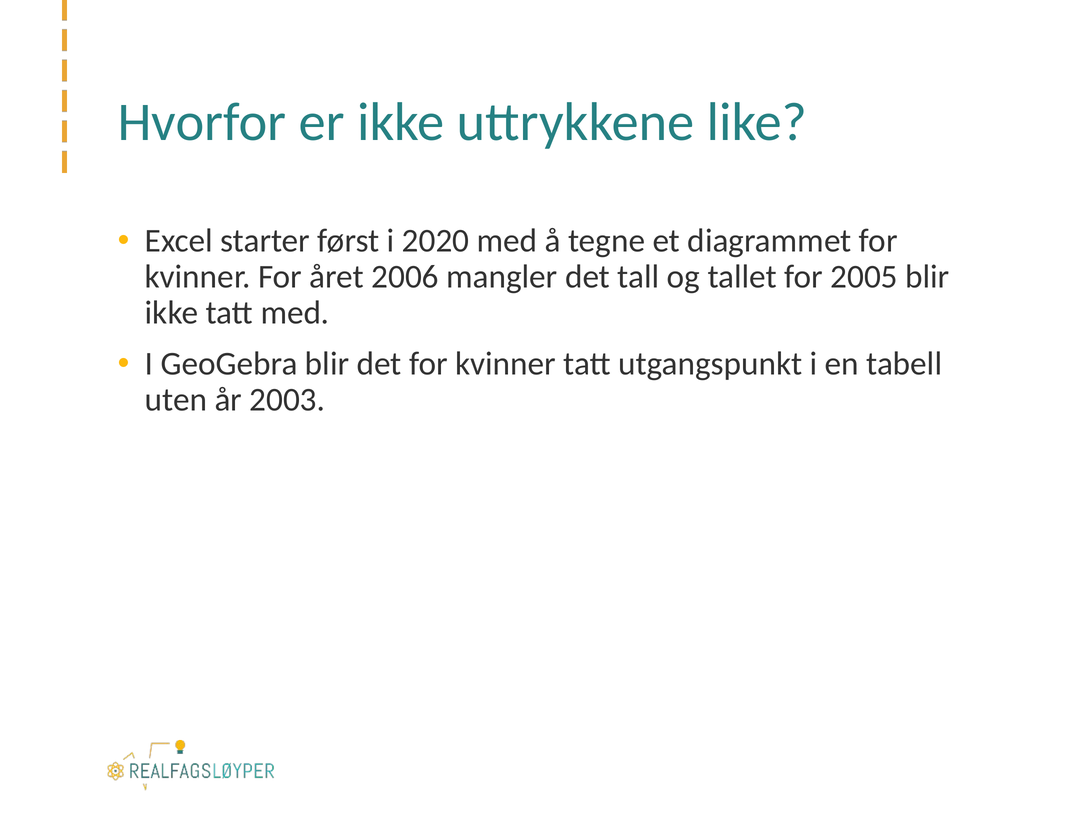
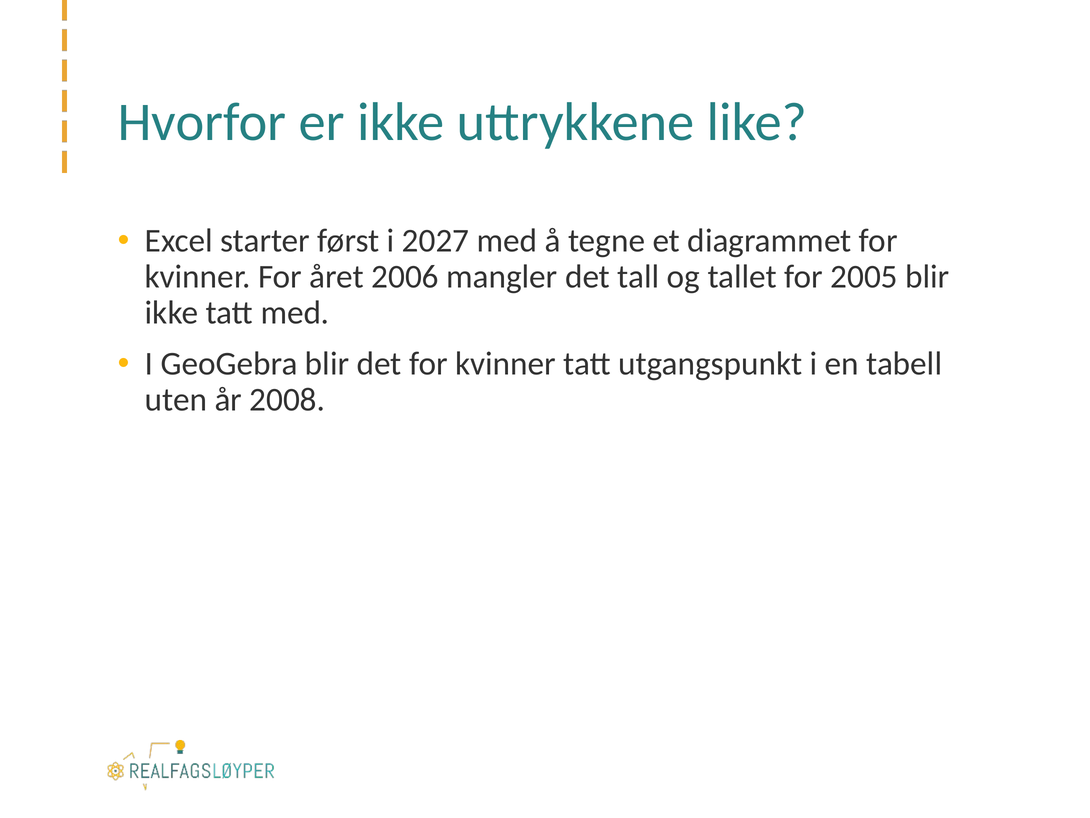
2020: 2020 -> 2027 (436, 241)
2003: 2003 -> 2008 (287, 400)
